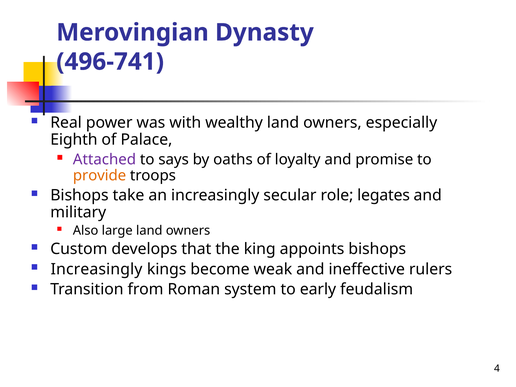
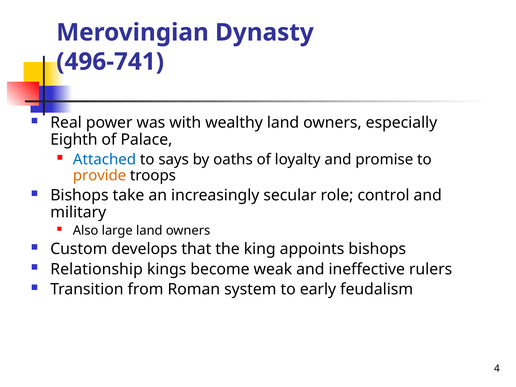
Attached colour: purple -> blue (104, 159)
legates: legates -> control (384, 195)
Increasingly: Increasingly -> Relationship (97, 269)
